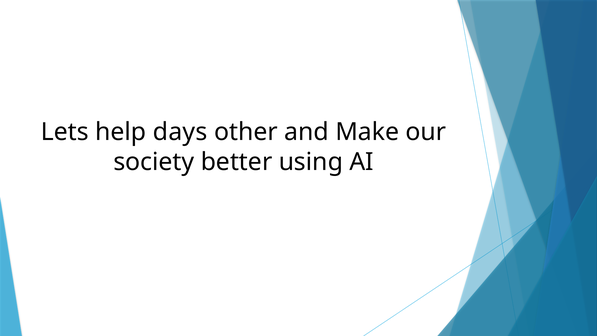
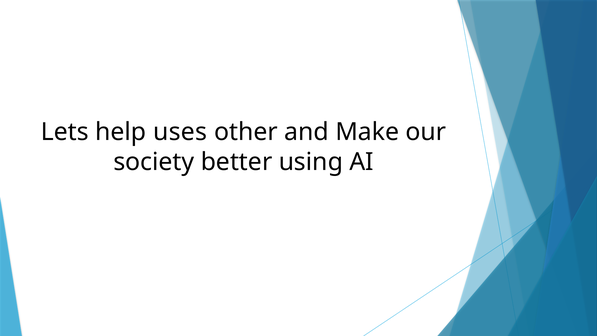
days: days -> uses (180, 132)
